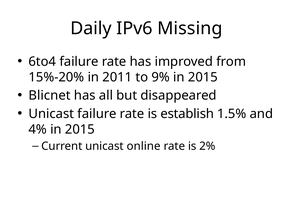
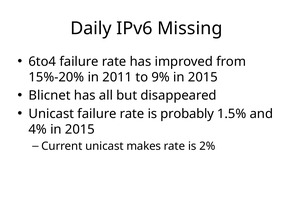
establish: establish -> probably (187, 114)
online: online -> makes (144, 146)
